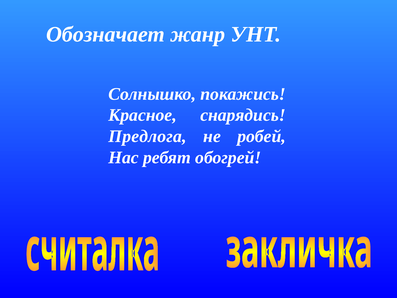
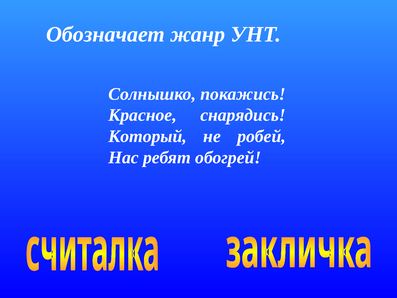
Предлога: Предлога -> Который (148, 136)
